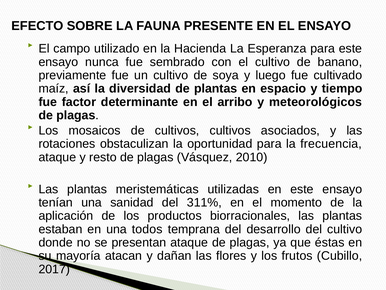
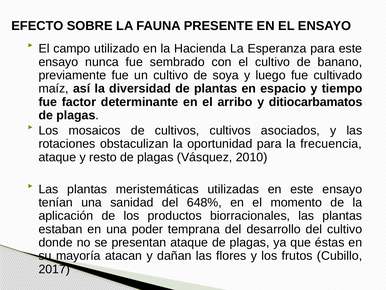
meteorológicos: meteorológicos -> ditiocarbamatos (316, 102)
311%: 311% -> 648% (204, 202)
todos: todos -> poder (147, 229)
